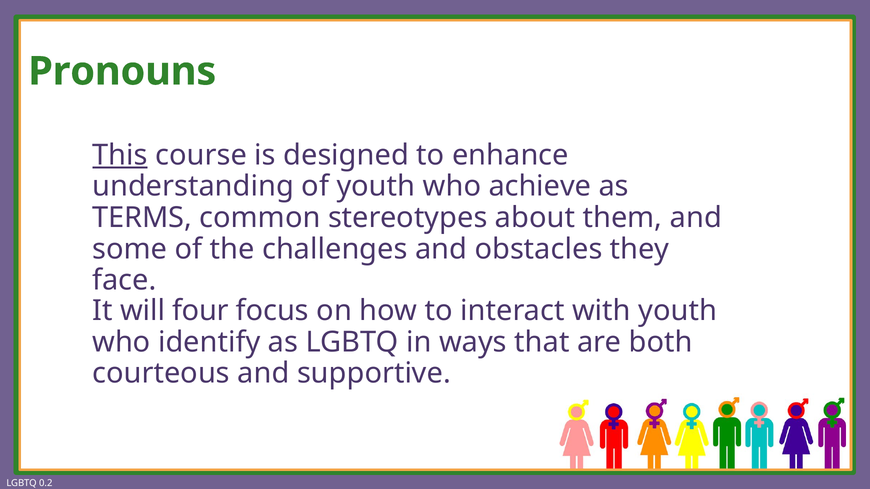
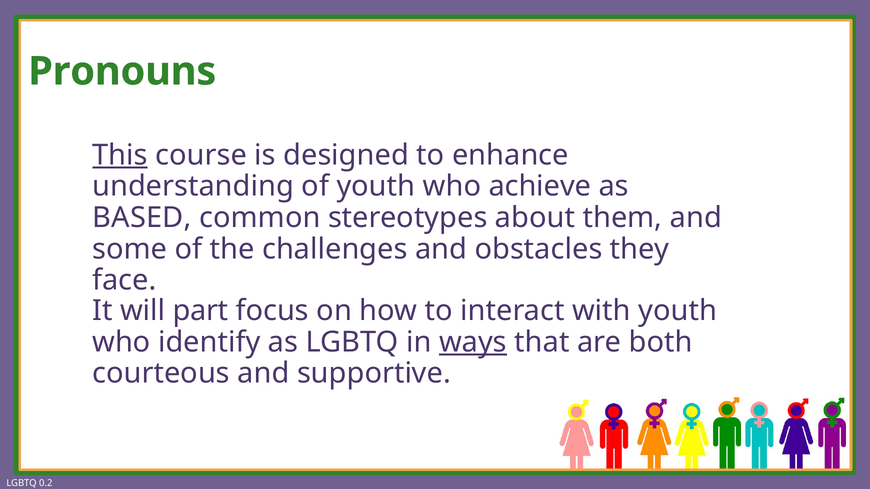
TERMS: TERMS -> BASED (142, 218)
four: four -> part (201, 311)
ways underline: none -> present (473, 342)
